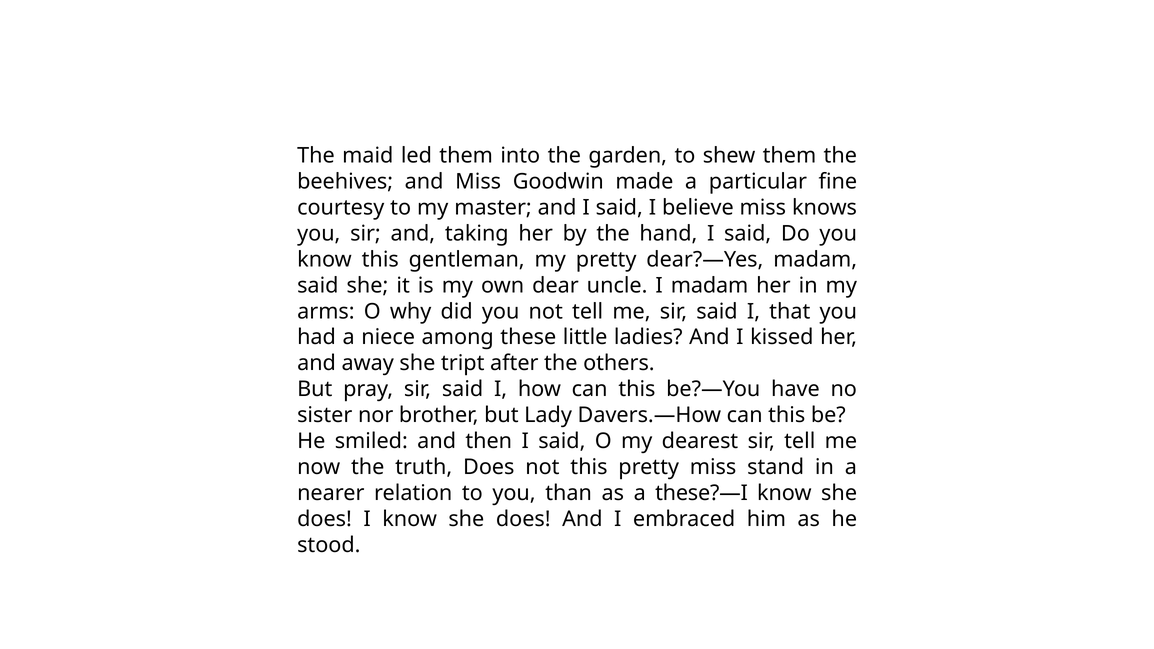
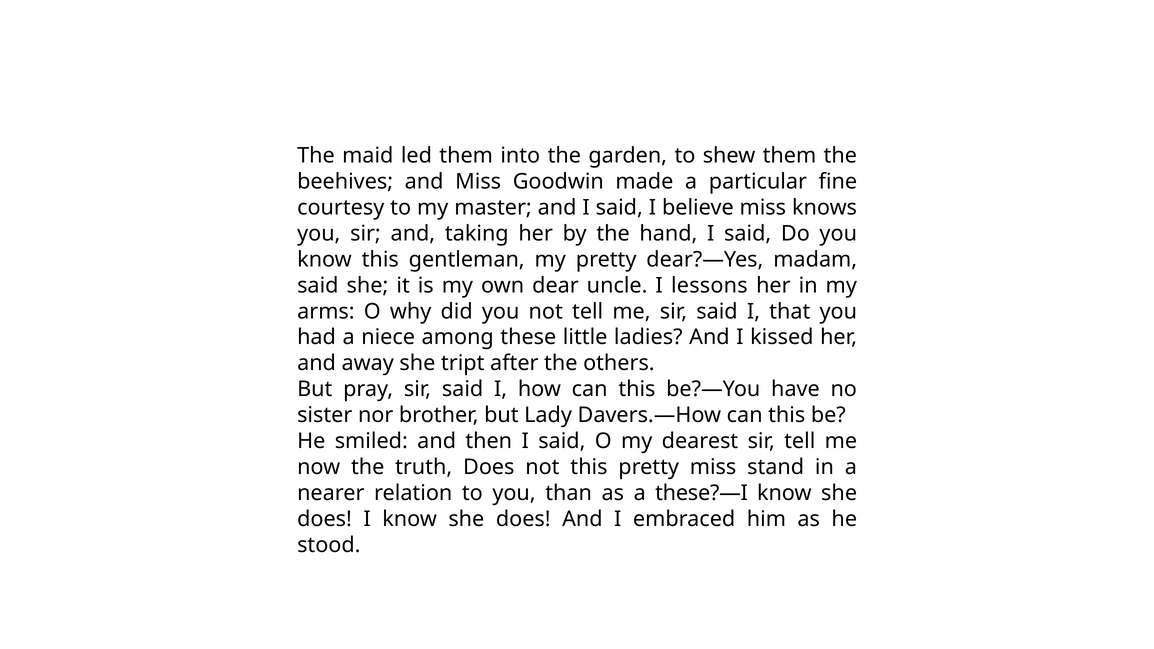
I madam: madam -> lessons (709, 285)
